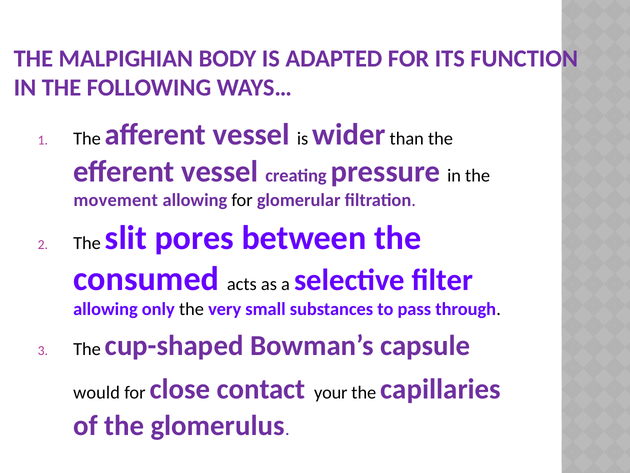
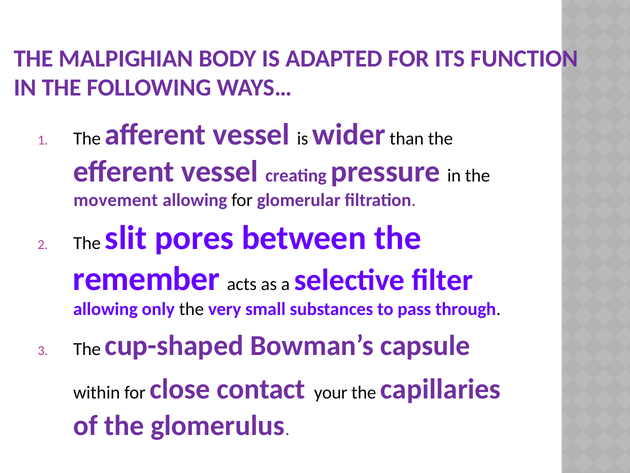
consumed: consumed -> remember (146, 279)
would: would -> within (97, 392)
